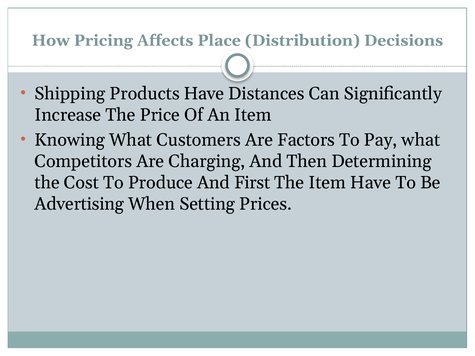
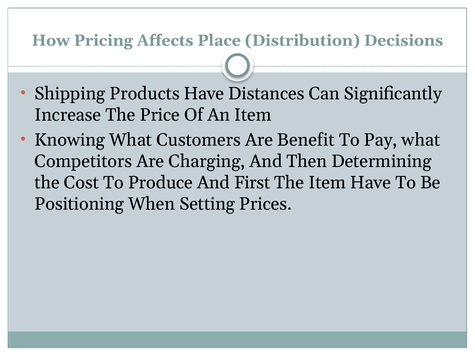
Factors: Factors -> Benefit (306, 140)
Advertising: Advertising -> Positioning (79, 204)
